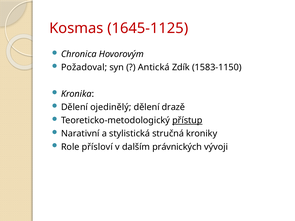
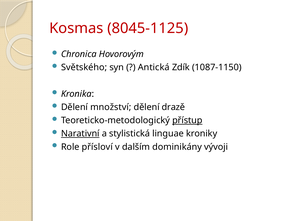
1645-1125: 1645-1125 -> 8045-1125 (148, 28)
Požadoval: Požadoval -> Světského (84, 67)
1583-1150: 1583-1150 -> 1087-1150 (217, 67)
ojedinělý: ojedinělý -> množství (111, 107)
Narativní underline: none -> present (80, 134)
stručná: stručná -> linguae (168, 134)
právnických: právnických -> dominikány (177, 147)
